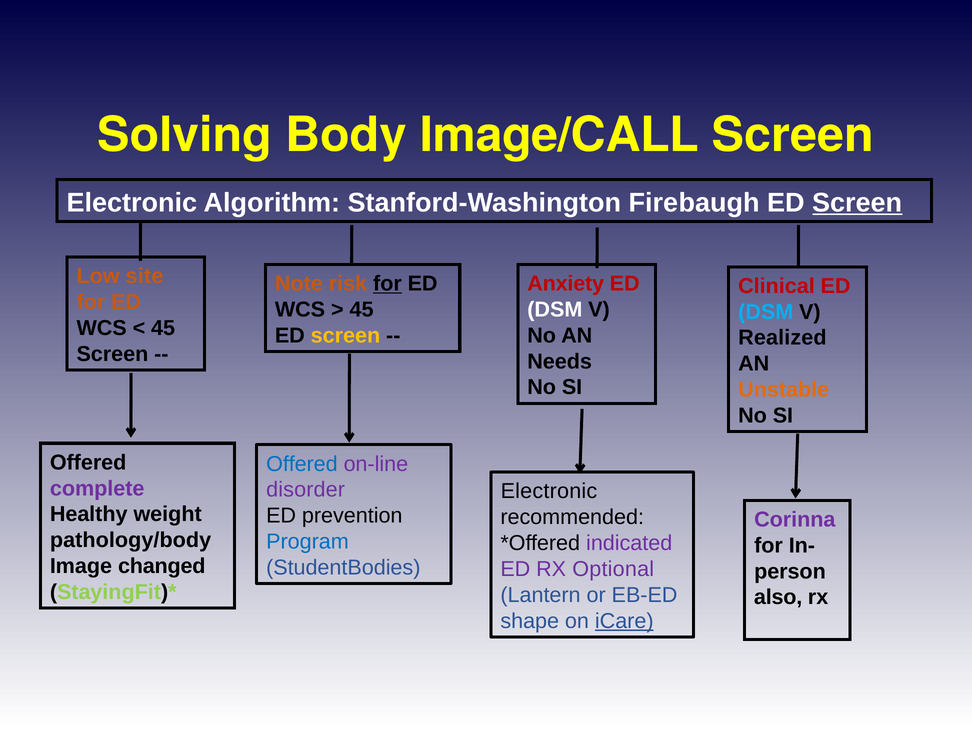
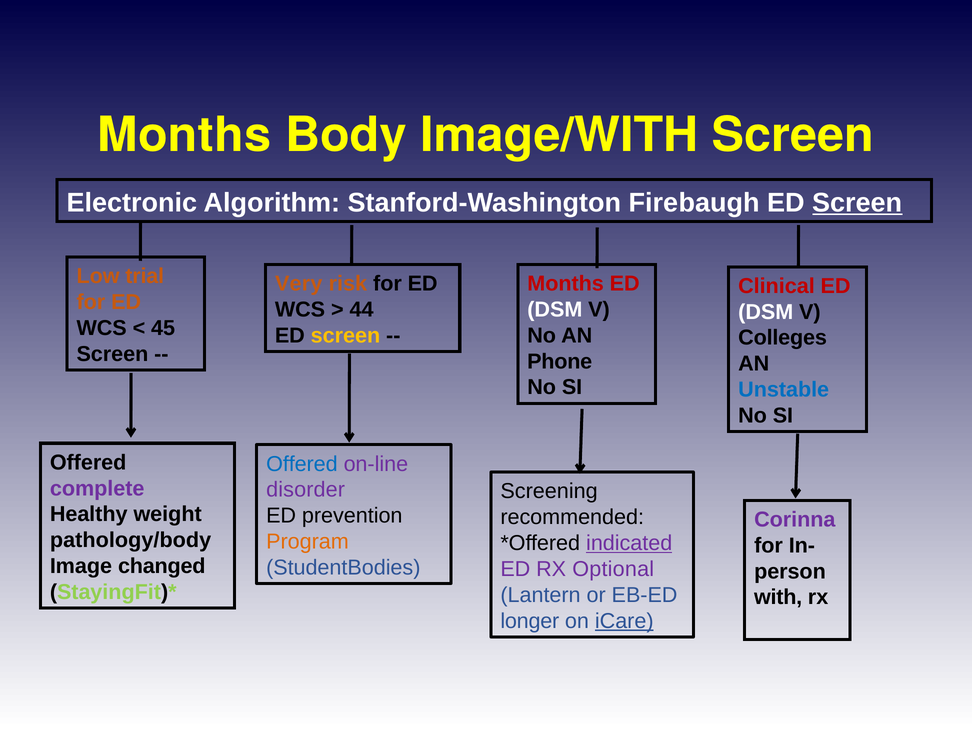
Solving: Solving -> Months (184, 135)
Image/CALL: Image/CALL -> Image/WITH (559, 135)
site: site -> trial (145, 276)
Note: Note -> Very (299, 284)
for underline: present -> none (387, 284)
Anxiety: Anxiety -> Months (566, 284)
45: 45 -> 44 (362, 310)
DSM colour: light blue -> white (766, 312)
Realized: Realized -> Colleges (783, 338)
Needs: Needs -> Phone (560, 361)
Unstable colour: orange -> blue (784, 390)
Electronic: Electronic -> Screening (549, 491)
Program colour: blue -> orange (307, 542)
indicated underline: none -> present (629, 543)
also: also -> with (778, 597)
shape: shape -> longer (530, 621)
